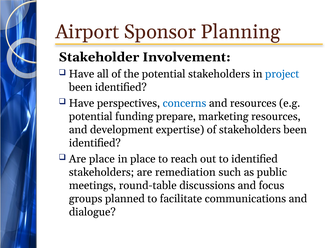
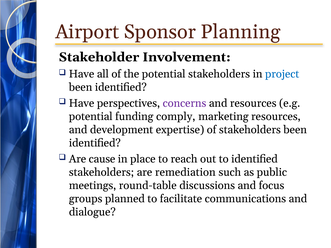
concerns colour: blue -> purple (184, 103)
prepare: prepare -> comply (176, 117)
Are place: place -> cause (102, 159)
